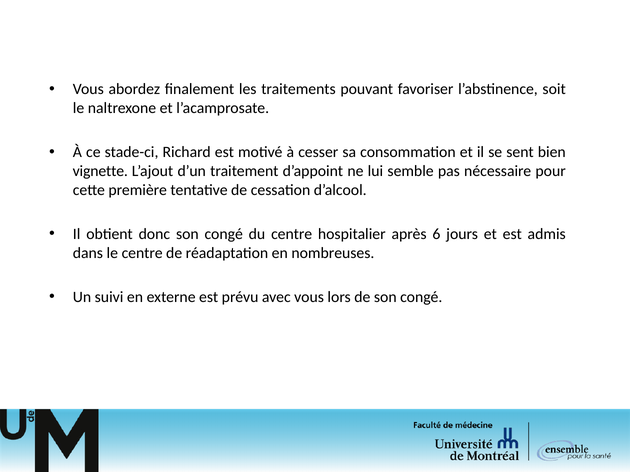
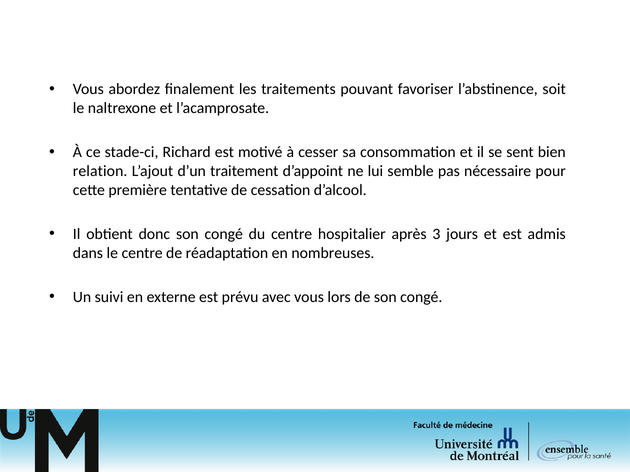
vignette: vignette -> relation (100, 171)
6: 6 -> 3 (436, 234)
